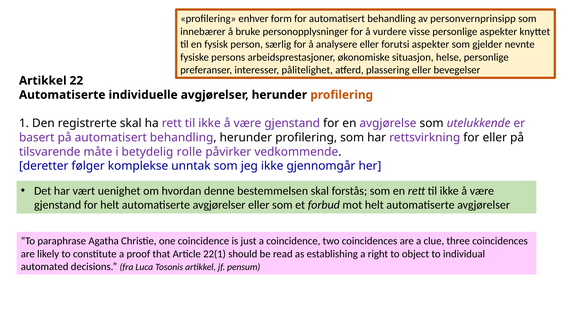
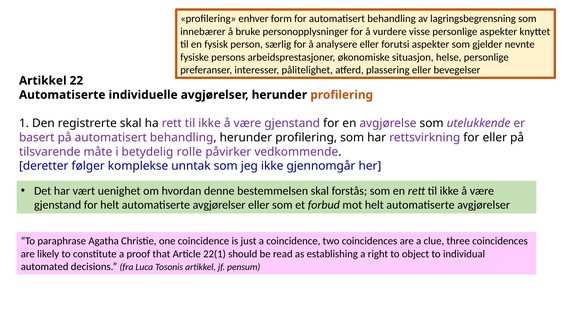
personvernprinsipp: personvernprinsipp -> lagringsbegrensning (473, 19)
